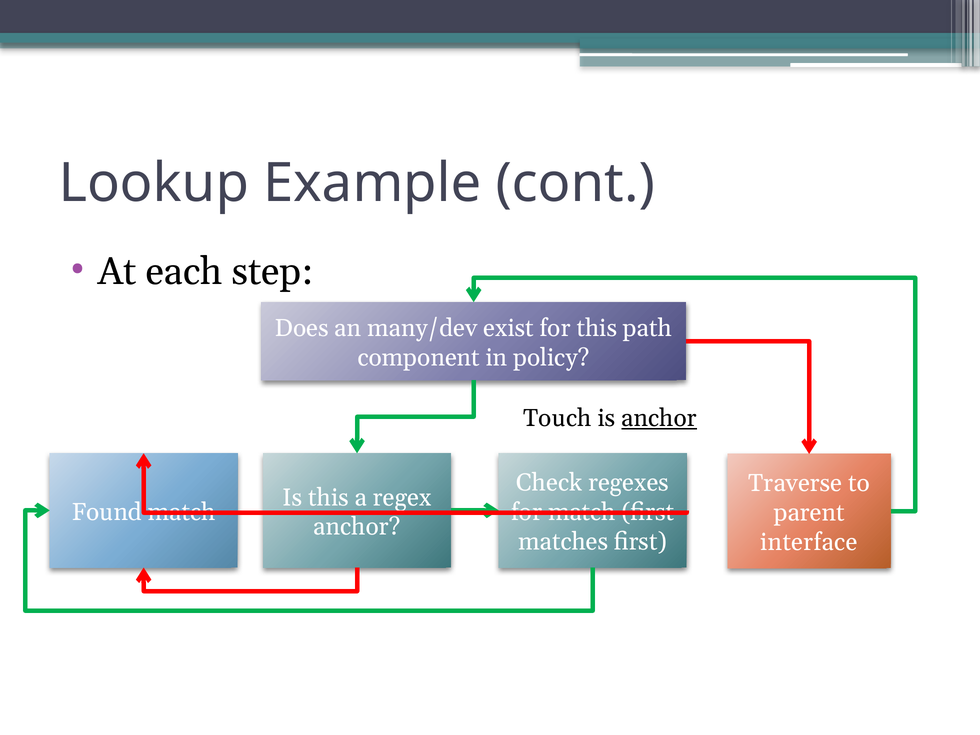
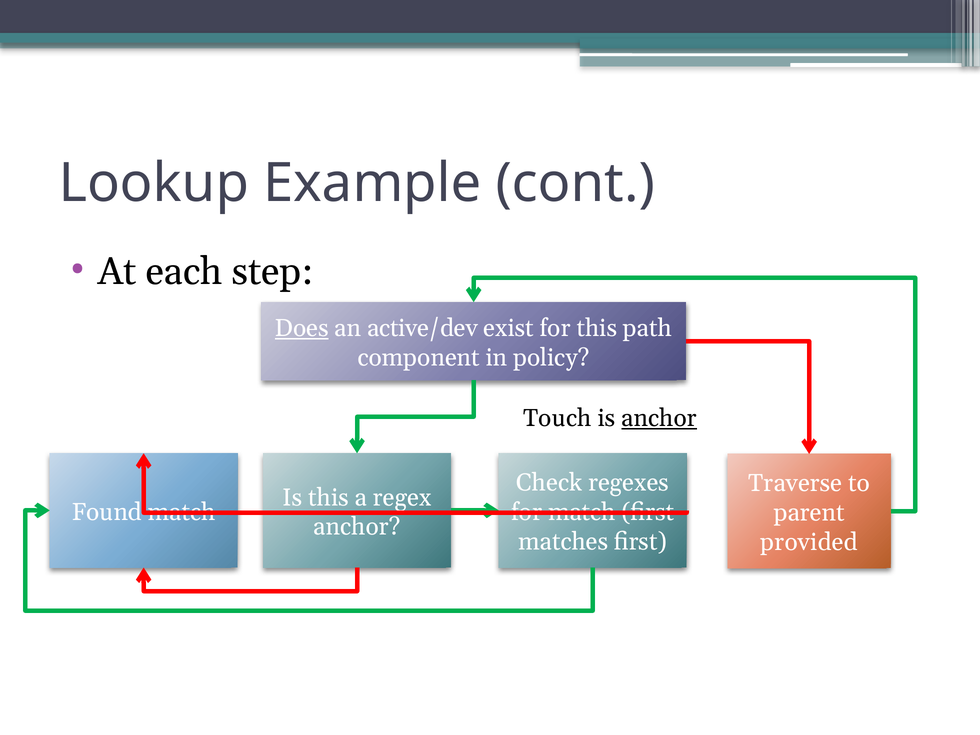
Does underline: none -> present (302, 328)
many/dev: many/dev -> active/dev (422, 328)
interface: interface -> provided (809, 542)
